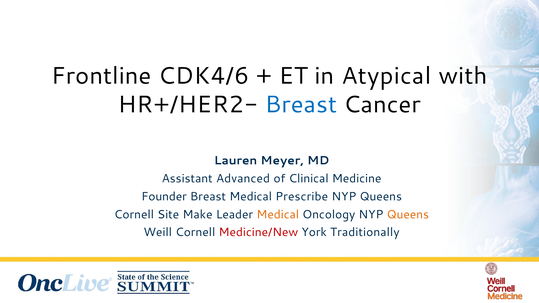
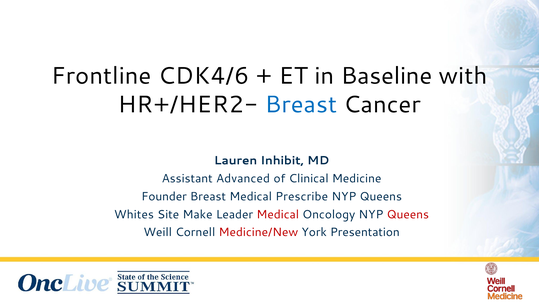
Atypical: Atypical -> Baseline (387, 76)
Meyer: Meyer -> Inhibit (282, 161)
Cornell: Cornell -> Whites (134, 215)
Medical colour: orange -> red (278, 215)
Queens colour: orange -> red (408, 215)
Traditionally: Traditionally -> Presentation (365, 233)
